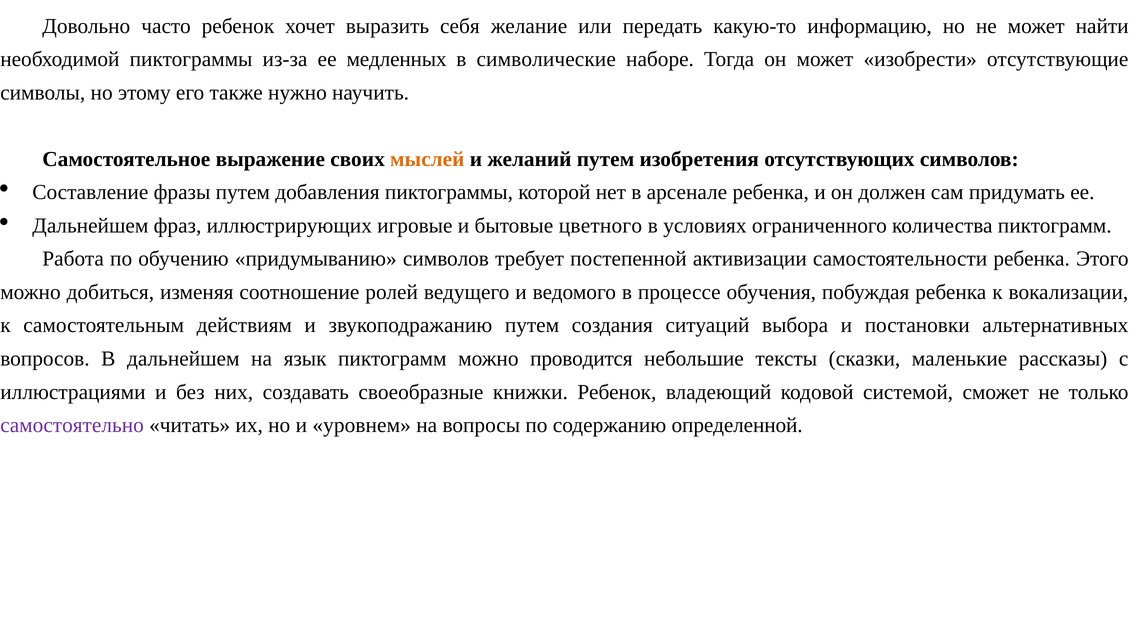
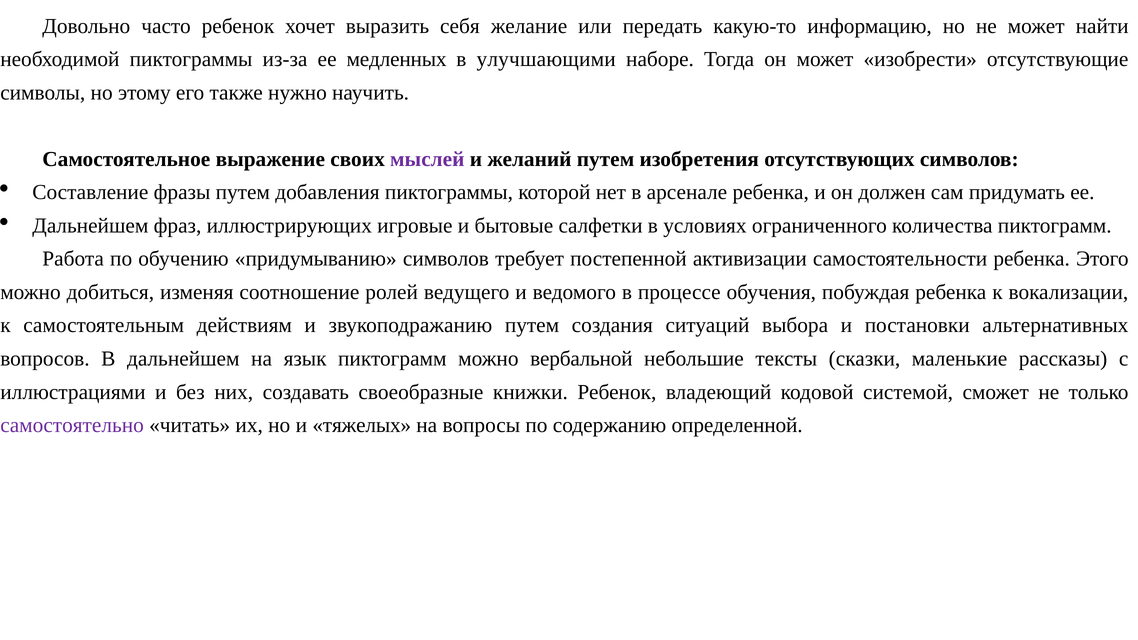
символические: символические -> улучшающими (546, 59)
мыслей colour: orange -> purple (427, 159)
цветного: цветного -> салфетки (601, 226)
проводится: проводится -> вербальной (581, 359)
уровнем: уровнем -> тяжелых (362, 425)
